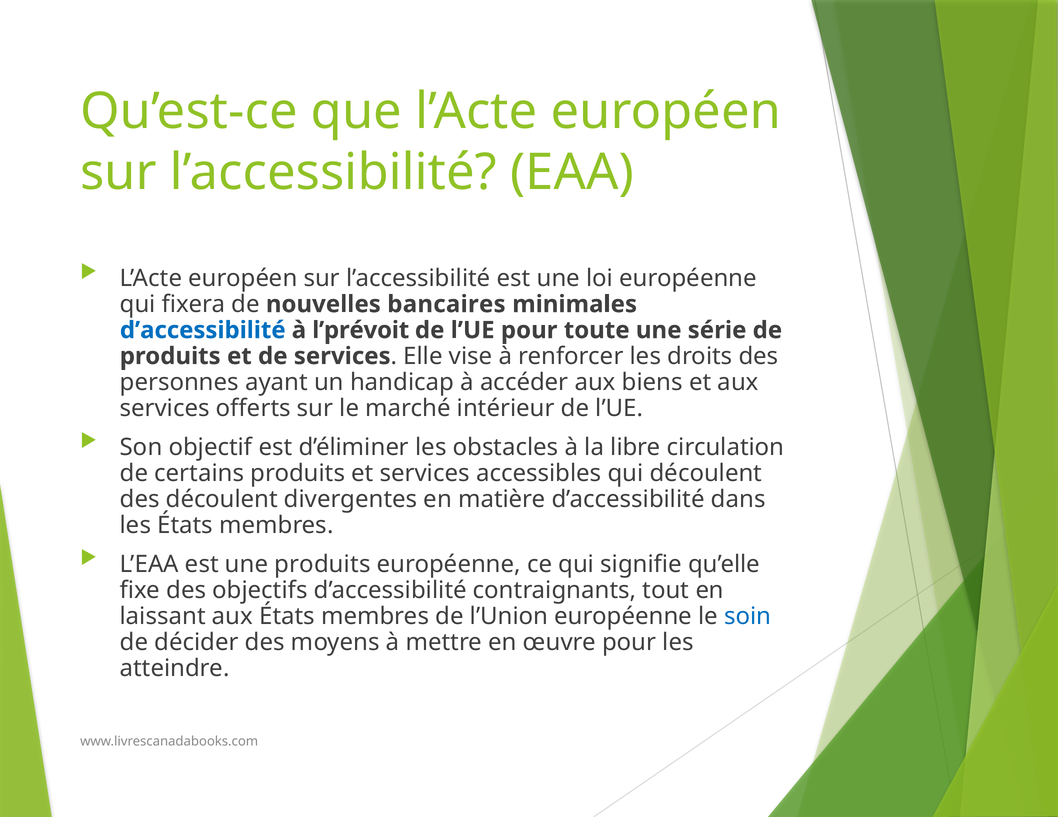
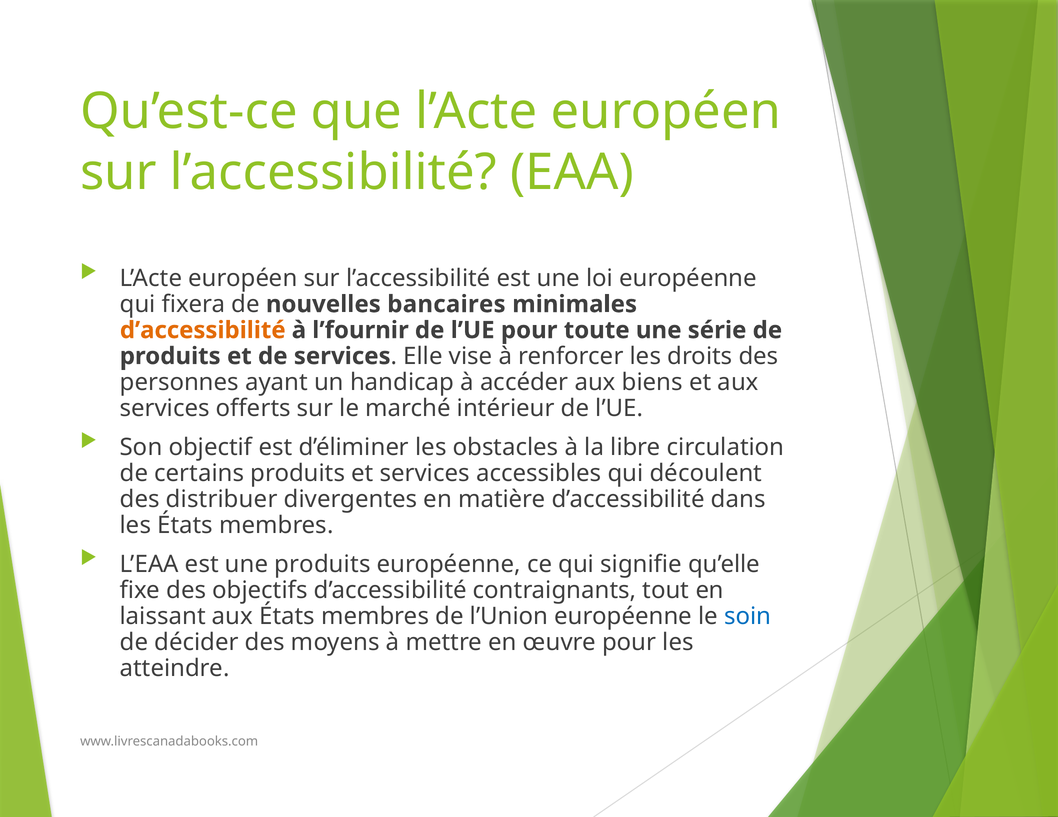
d’accessibilité colour: blue -> orange (203, 330)
l’prévoit: l’prévoit -> l’fournir (361, 330)
des découlent: découlent -> distribuer (222, 500)
